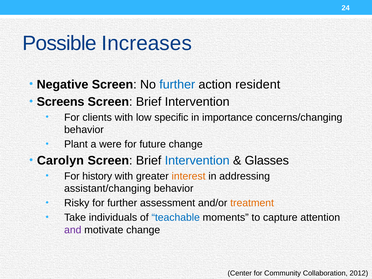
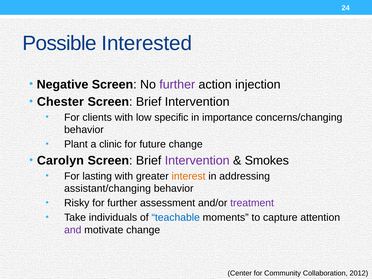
Increases: Increases -> Interested (147, 43)
further colour: blue -> purple (177, 84)
resident: resident -> injection (258, 84)
Screens: Screens -> Chester (60, 102)
were: were -> clinic (110, 144)
Intervention colour: blue -> purple (197, 161)
Glasses: Glasses -> Smokes (267, 161)
history: history -> lasting (97, 176)
treatment colour: orange -> purple (252, 203)
